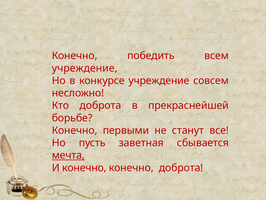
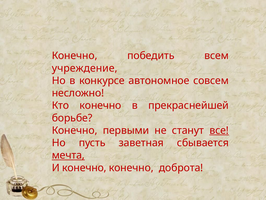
конкурсе учреждение: учреждение -> автономное (159, 80)
Кто доброта: доброта -> конечно (100, 105)
все underline: none -> present (219, 130)
